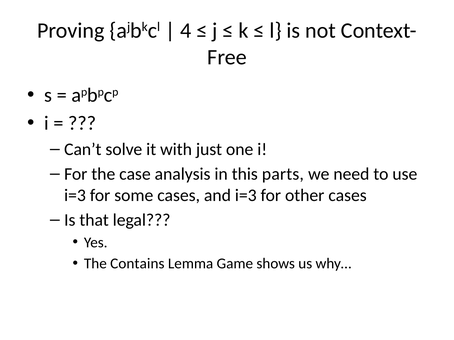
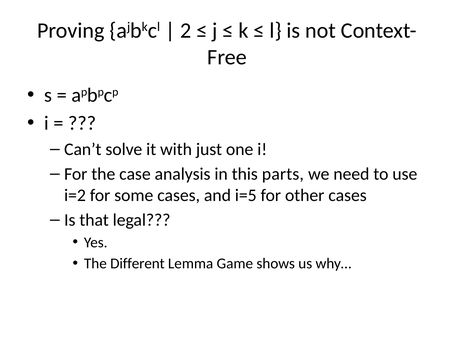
4: 4 -> 2 (186, 31)
i=3: i=3 -> i=2 (75, 196)
and i=3: i=3 -> i=5 (246, 196)
Contains: Contains -> Different (137, 264)
